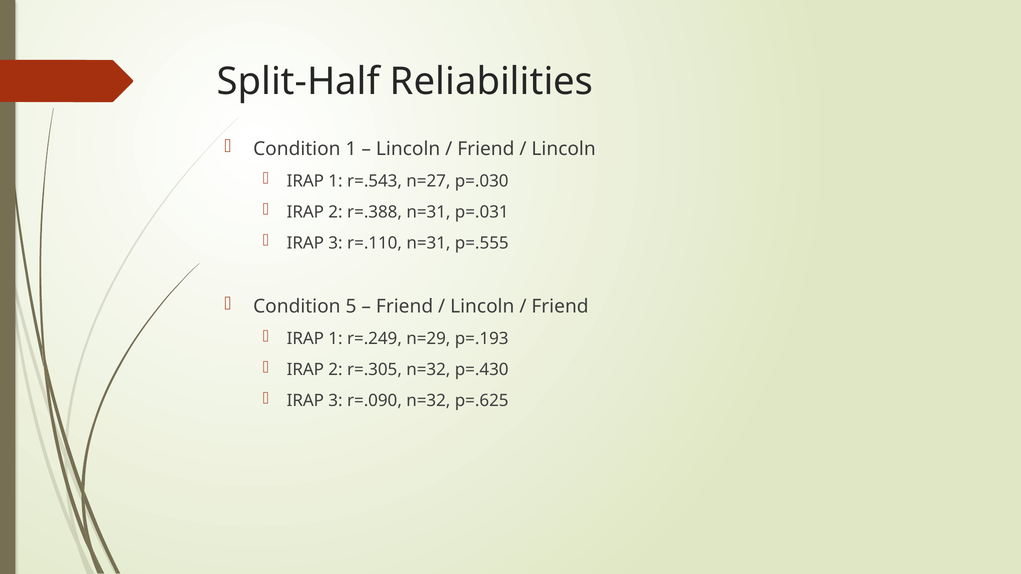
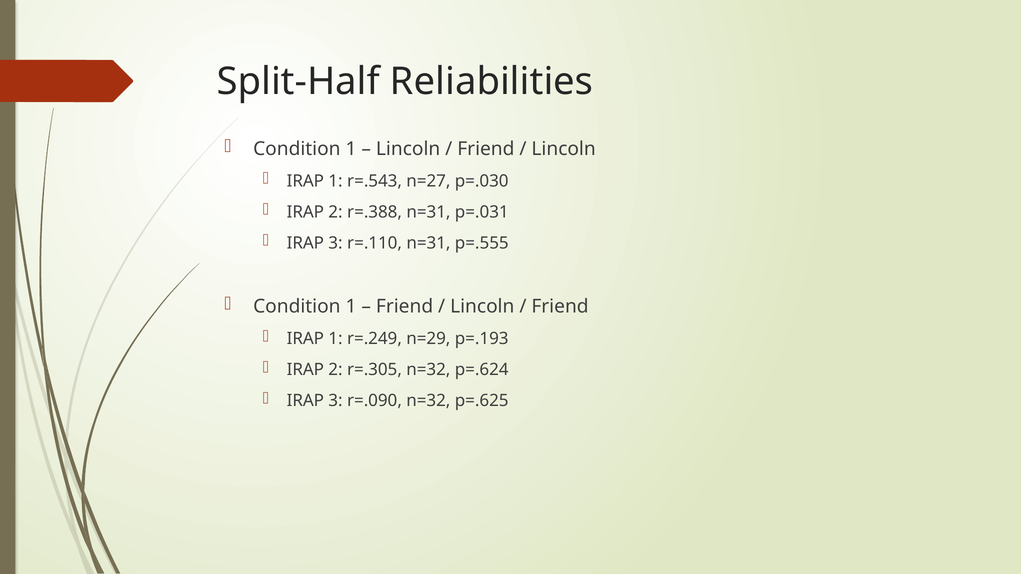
5: 5 -> 1 (351, 307)
p=.430: p=.430 -> p=.624 (482, 370)
